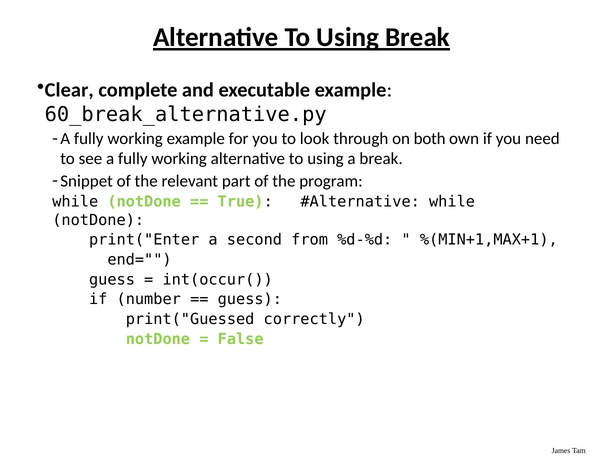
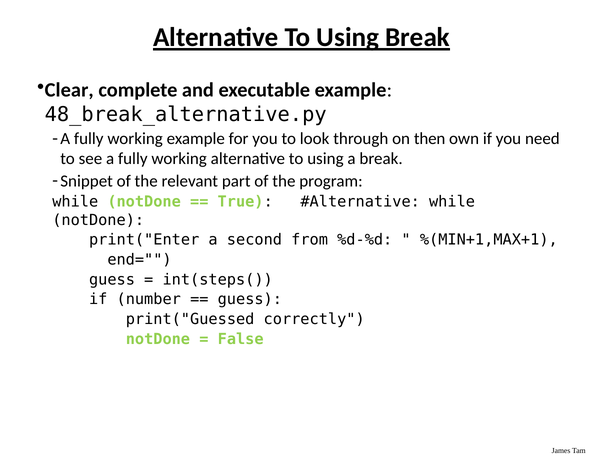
60_break_alternative.py: 60_break_alternative.py -> 48_break_alternative.py (186, 115)
both: both -> then (430, 139)
int(occur(: int(occur( -> int(steps( (218, 280)
